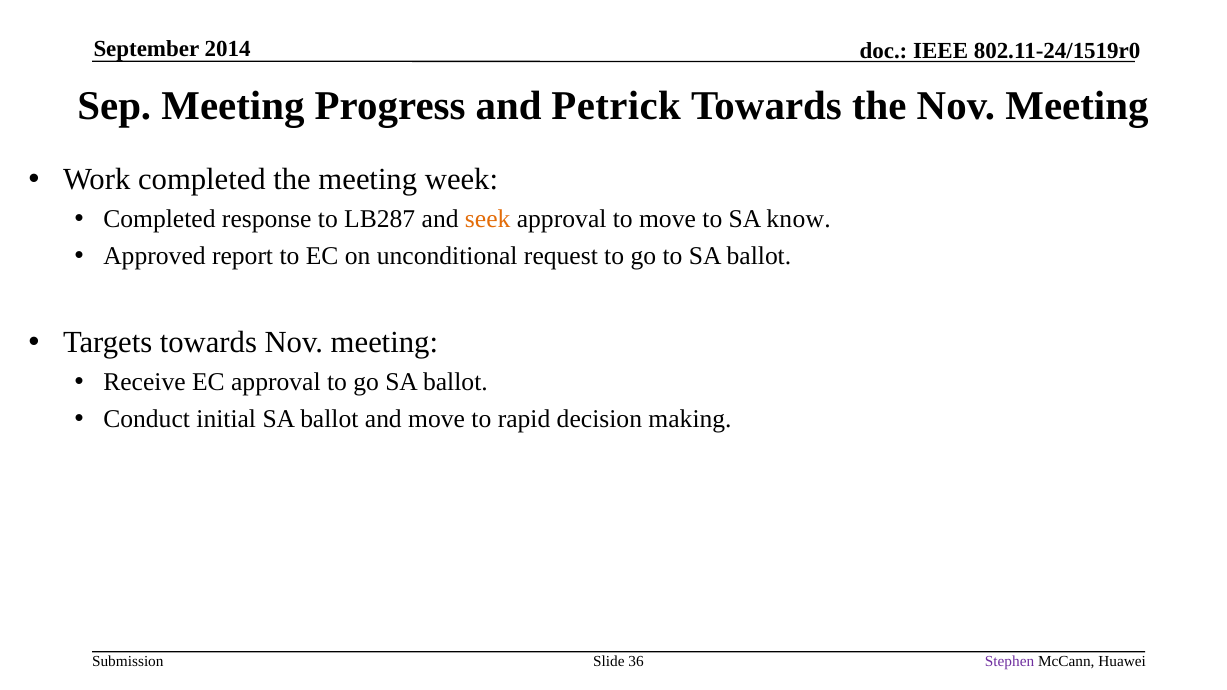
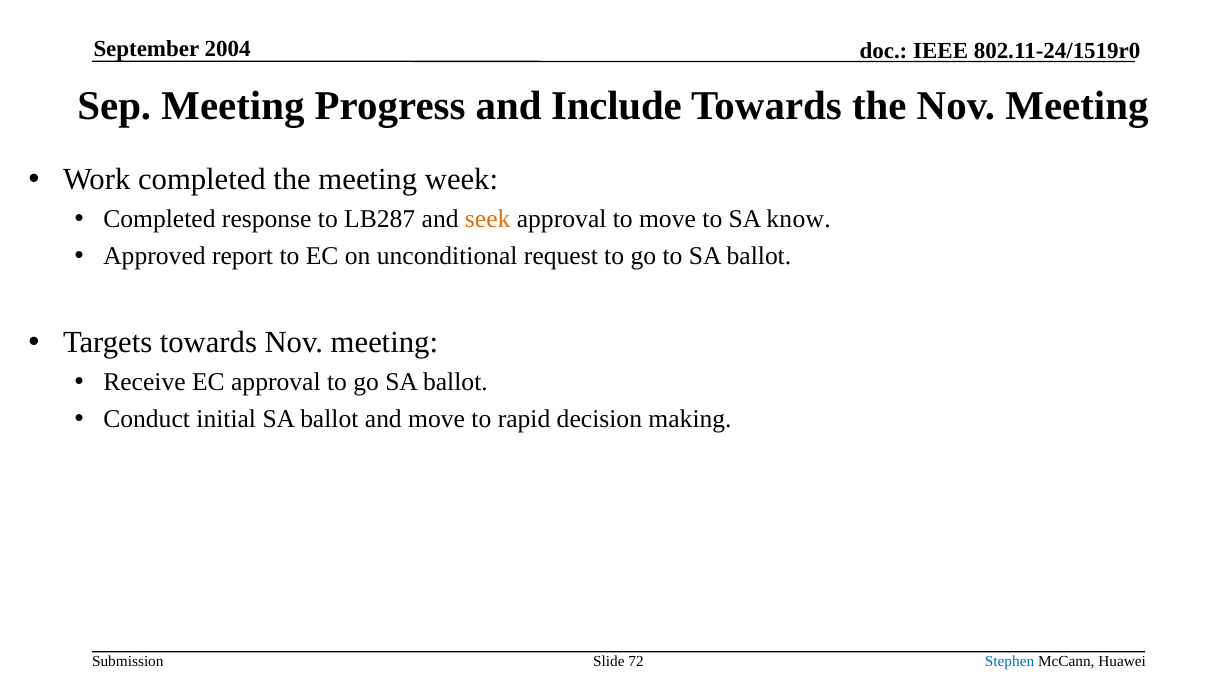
2014: 2014 -> 2004 (228, 49)
Petrick: Petrick -> Include (616, 106)
36: 36 -> 72 (636, 662)
Stephen colour: purple -> blue (1010, 662)
